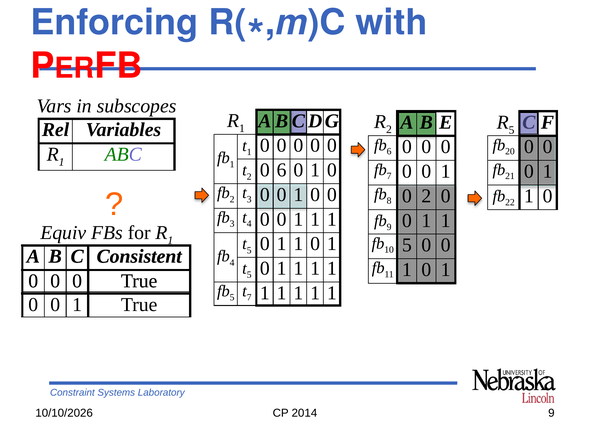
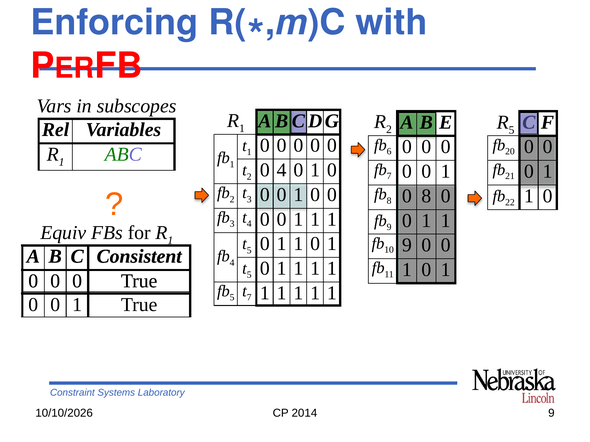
0 6: 6 -> 4 (282, 170)
0 2: 2 -> 8 (426, 196)
5: 5 -> 9 (407, 245)
